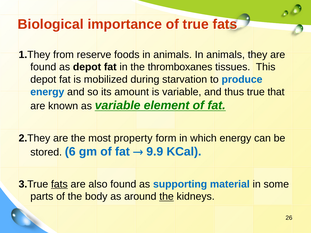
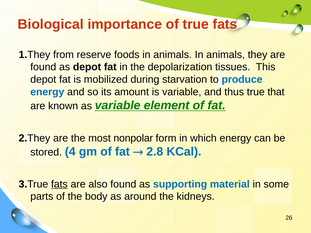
thromboxanes: thromboxanes -> depolarization (180, 67)
property: property -> nonpolar (133, 138)
6: 6 -> 4 (70, 152)
9.9: 9.9 -> 2.8 (155, 152)
the underline: present -> none (167, 197)
